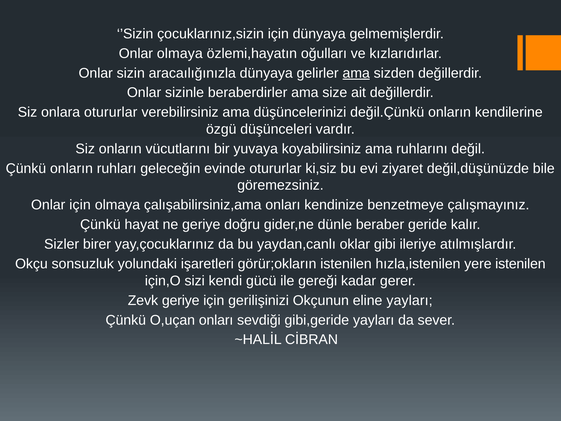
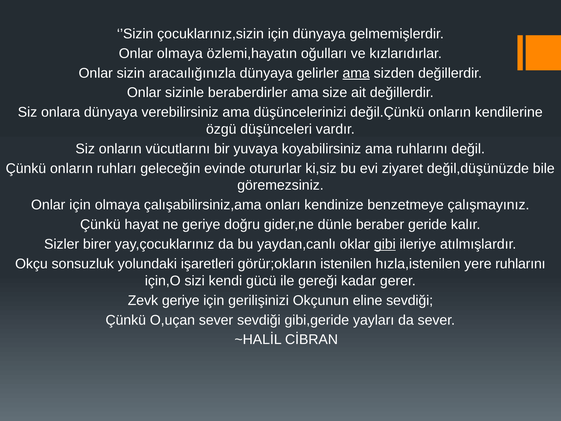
onlara otururlar: otururlar -> dünyaya (111, 112)
gibi underline: none -> present (385, 244)
yere istenilen: istenilen -> ruhlarını (520, 264)
eline yayları: yayları -> sevdiği (410, 300)
O,uçan onları: onları -> sever (216, 320)
